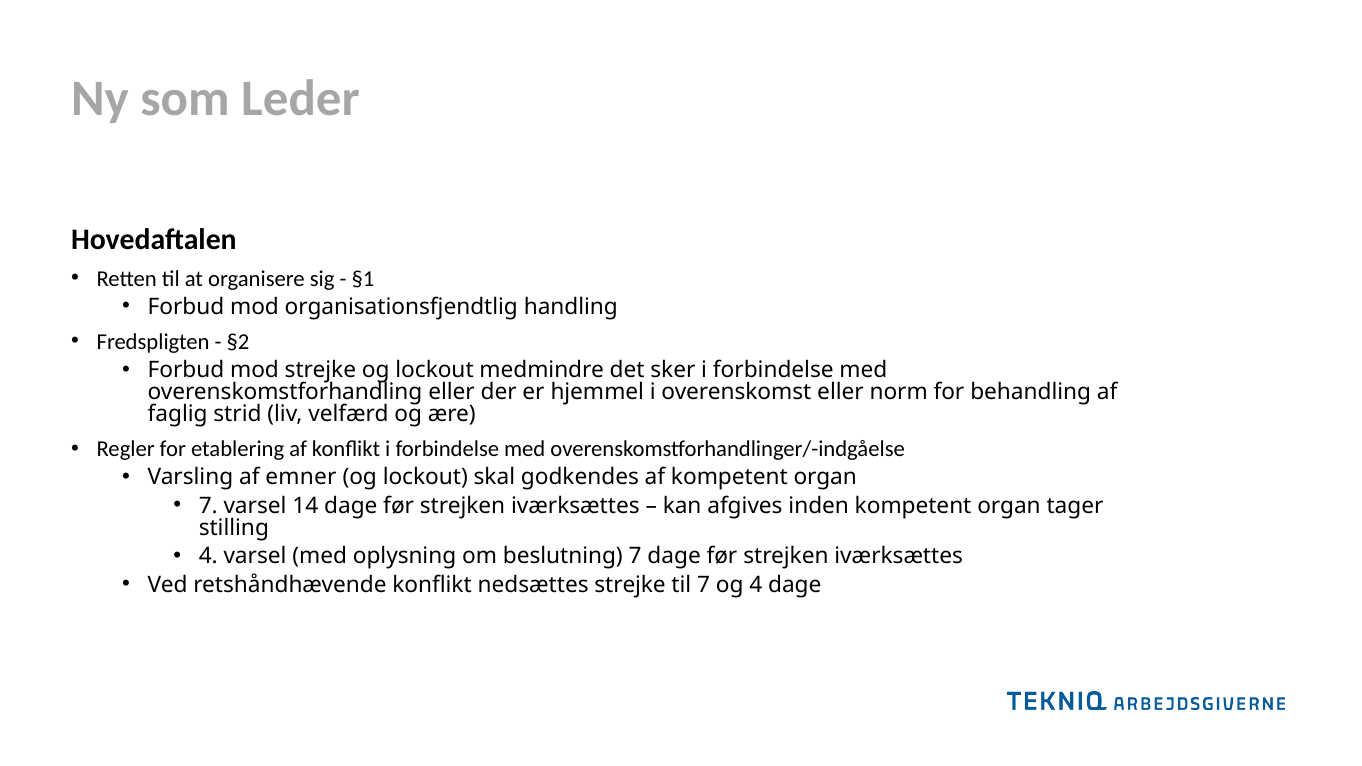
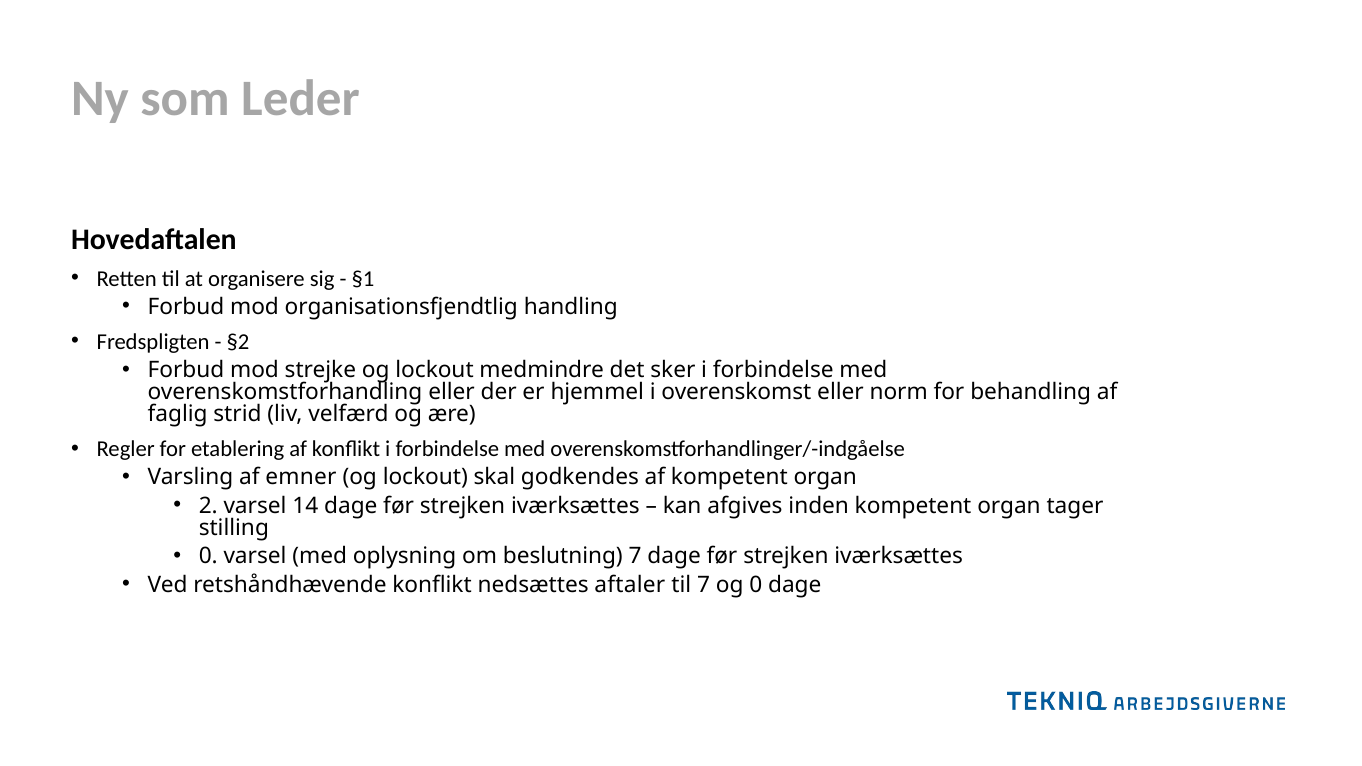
7: 7 -> 2 (208, 506)
4: 4 -> 0 (208, 556)
nedsættes strejke: strejke -> aftaler (630, 585)
og 4: 4 -> 0 (756, 585)
